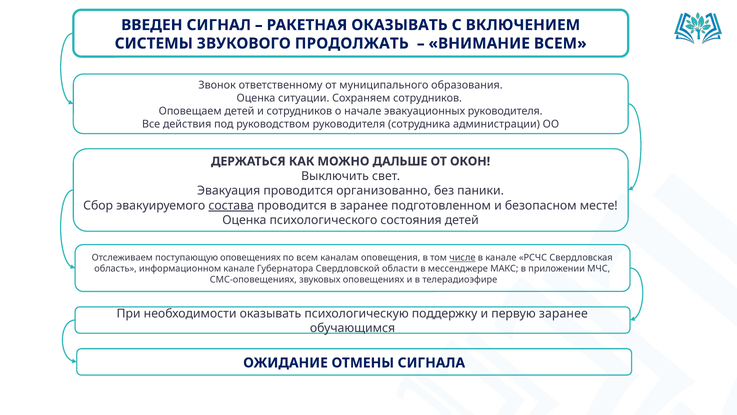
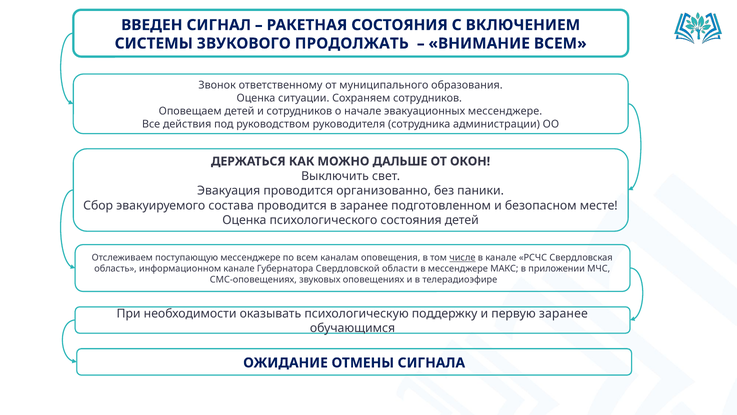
РАКЕТНАЯ ОКАЗЫВАТЬ: ОКАЗЫВАТЬ -> СОСТОЯНИЯ (400, 25)
эвакуационных руководителя: руководителя -> мессенджере (505, 111)
состава underline: present -> none (231, 205)
поступающую оповещениях: оповещениях -> мессенджере (250, 257)
